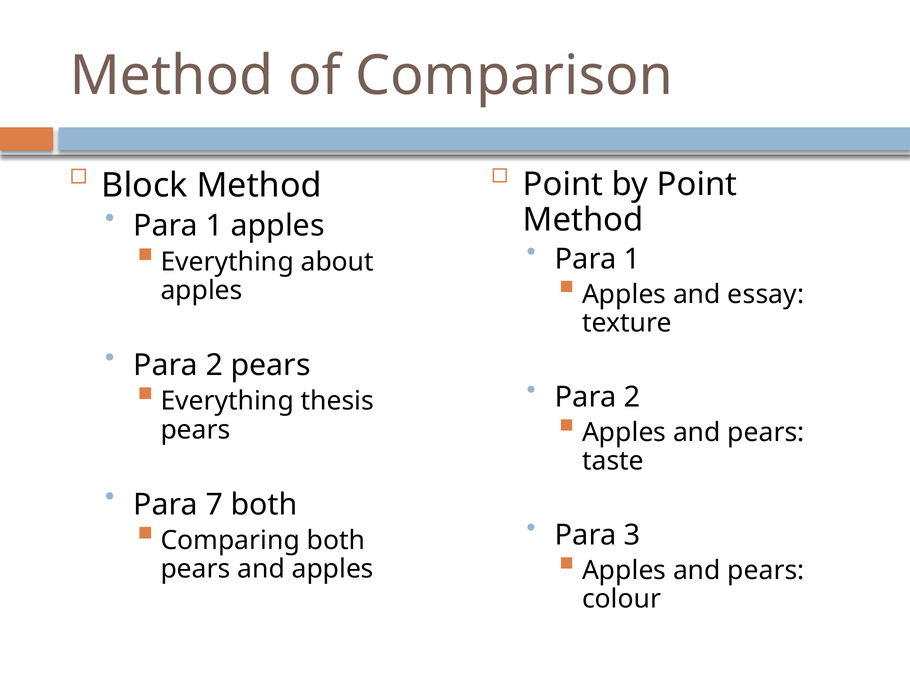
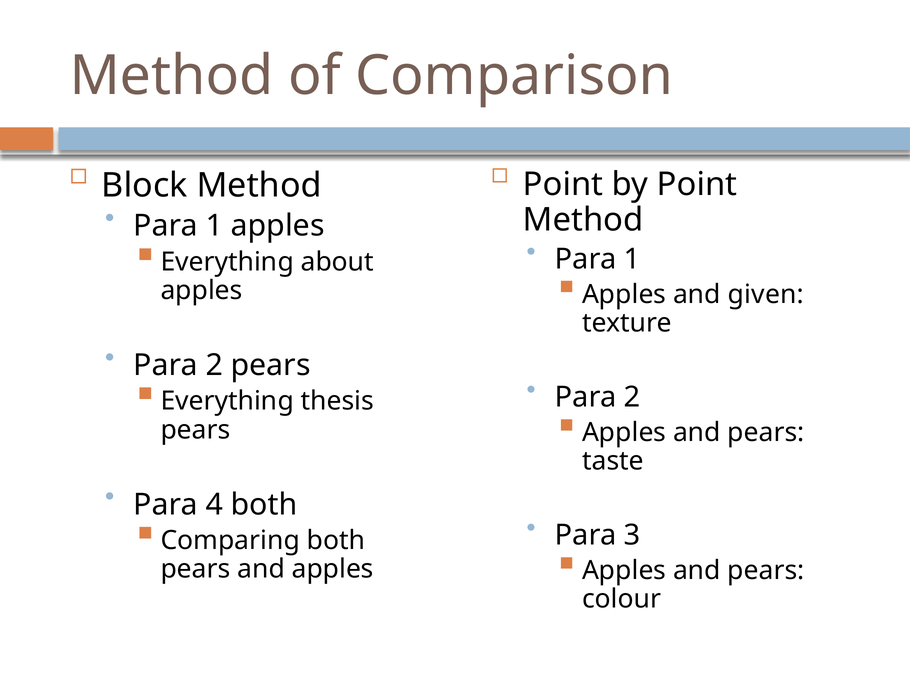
essay: essay -> given (766, 295)
7: 7 -> 4 (214, 505)
